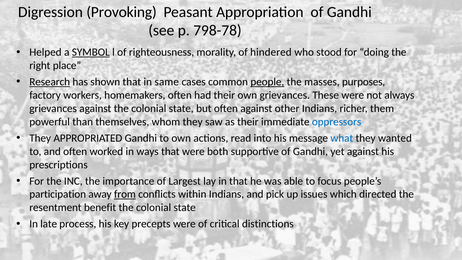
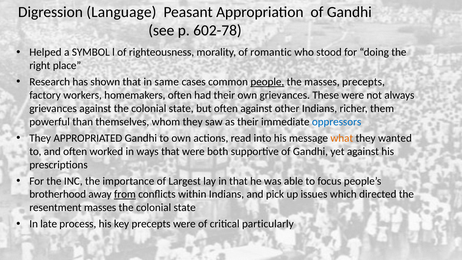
Provoking: Provoking -> Language (121, 12)
798-78: 798-78 -> 602-78 (217, 31)
SYMBOL underline: present -> none (91, 52)
hindered: hindered -> romantic (271, 52)
Research underline: present -> none (50, 82)
masses purposes: purposes -> precepts (364, 82)
what colour: blue -> orange (342, 138)
participation: participation -> brotherhood (58, 194)
resentment benefit: benefit -> masses (100, 208)
distinctions: distinctions -> particularly (268, 224)
